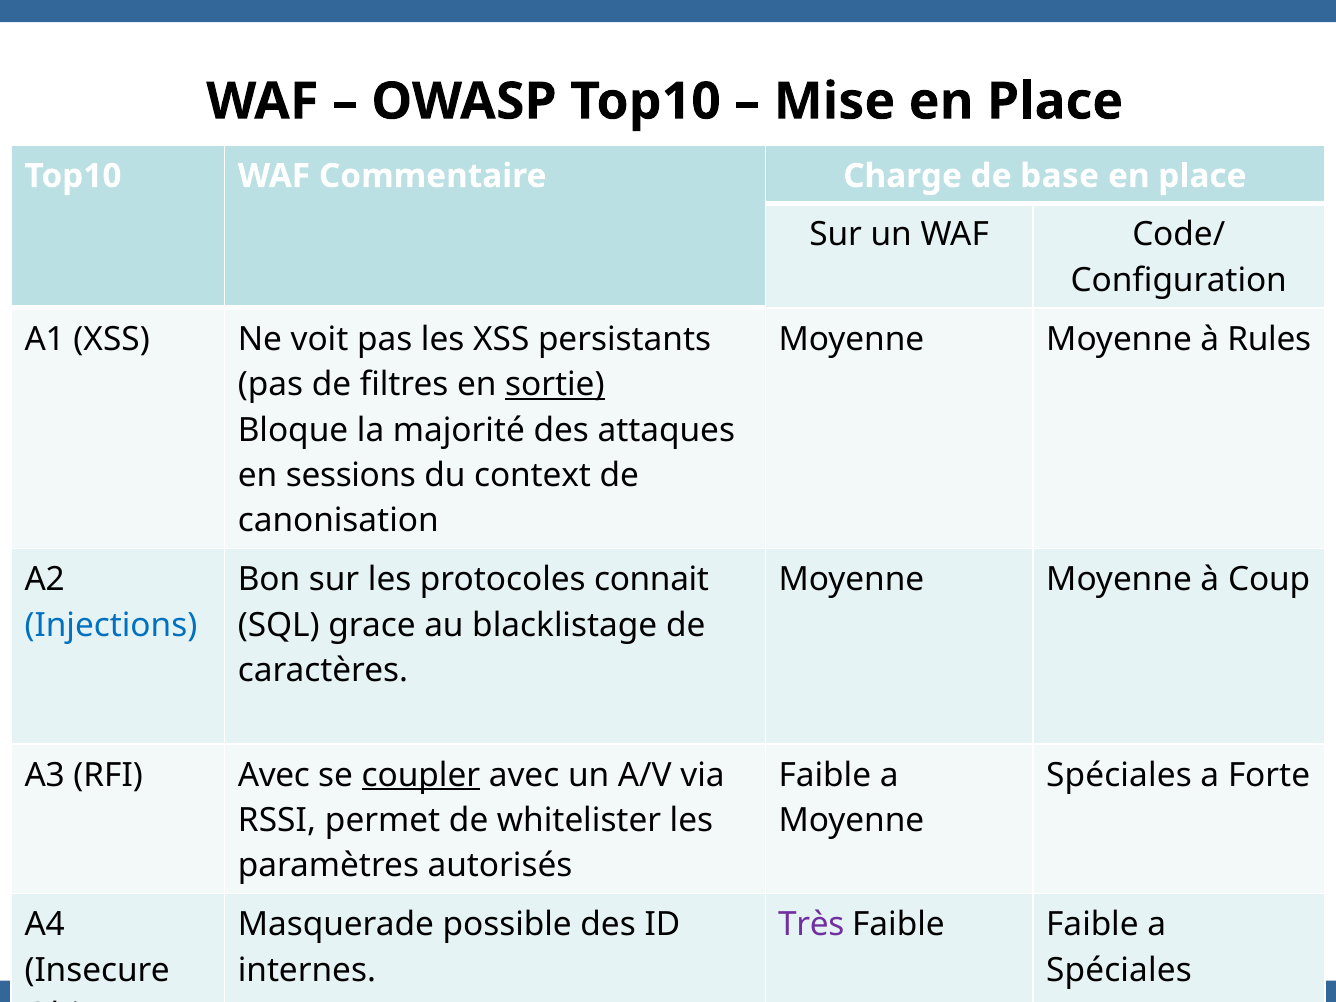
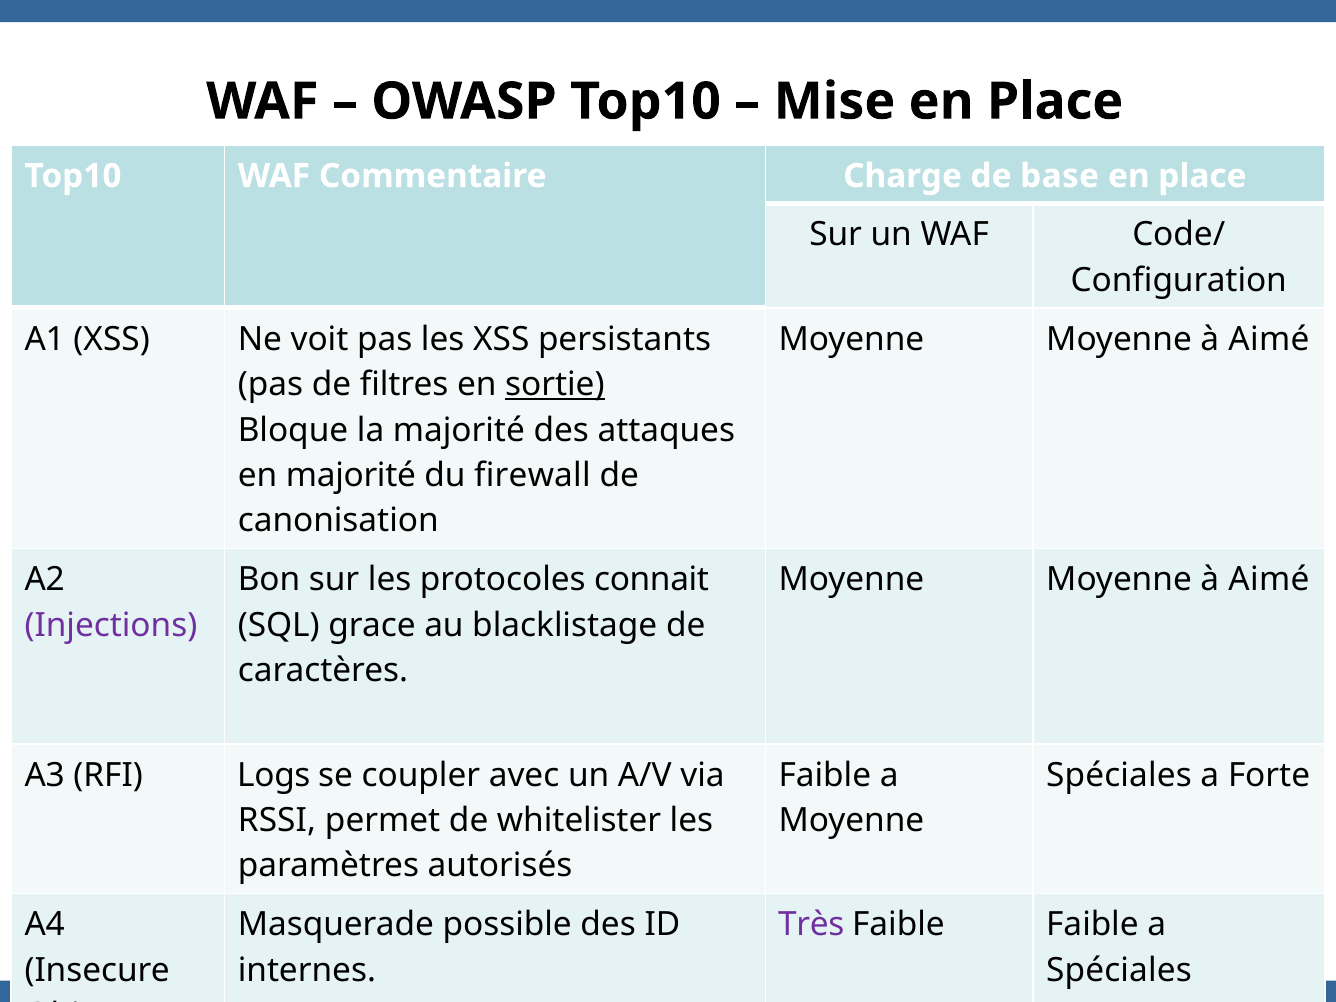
Rules: Rules -> Aimé (1269, 339)
en sessions: sessions -> majorité (351, 476)
context: context -> firewall (532, 476)
Coup: Coup -> Aimé (1269, 580)
Injections colour: blue -> purple (111, 625)
RFI Avec: Avec -> Logs (274, 775)
coupler underline: present -> none (421, 775)
